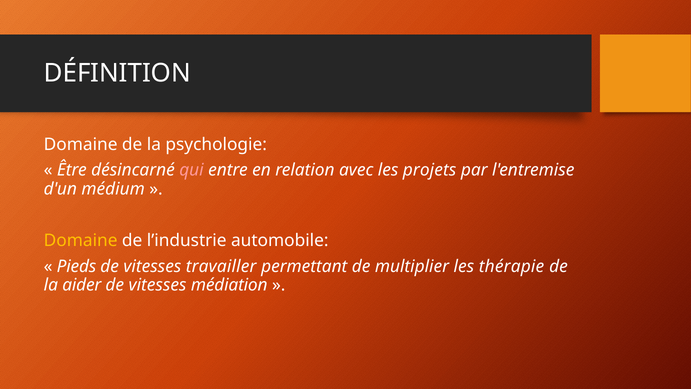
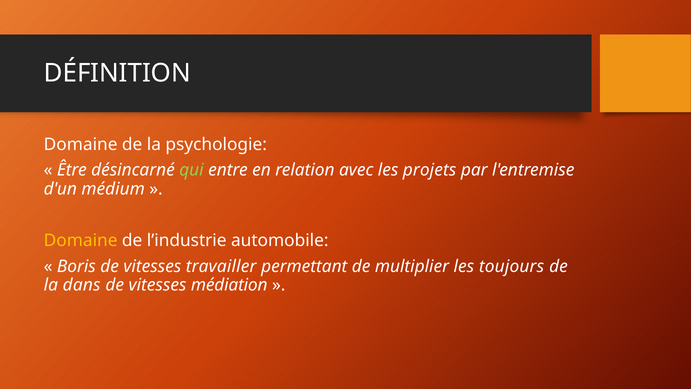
qui colour: pink -> light green (191, 170)
Pieds: Pieds -> Boris (76, 266)
thérapie: thérapie -> toujours (512, 266)
aider: aider -> dans (82, 285)
